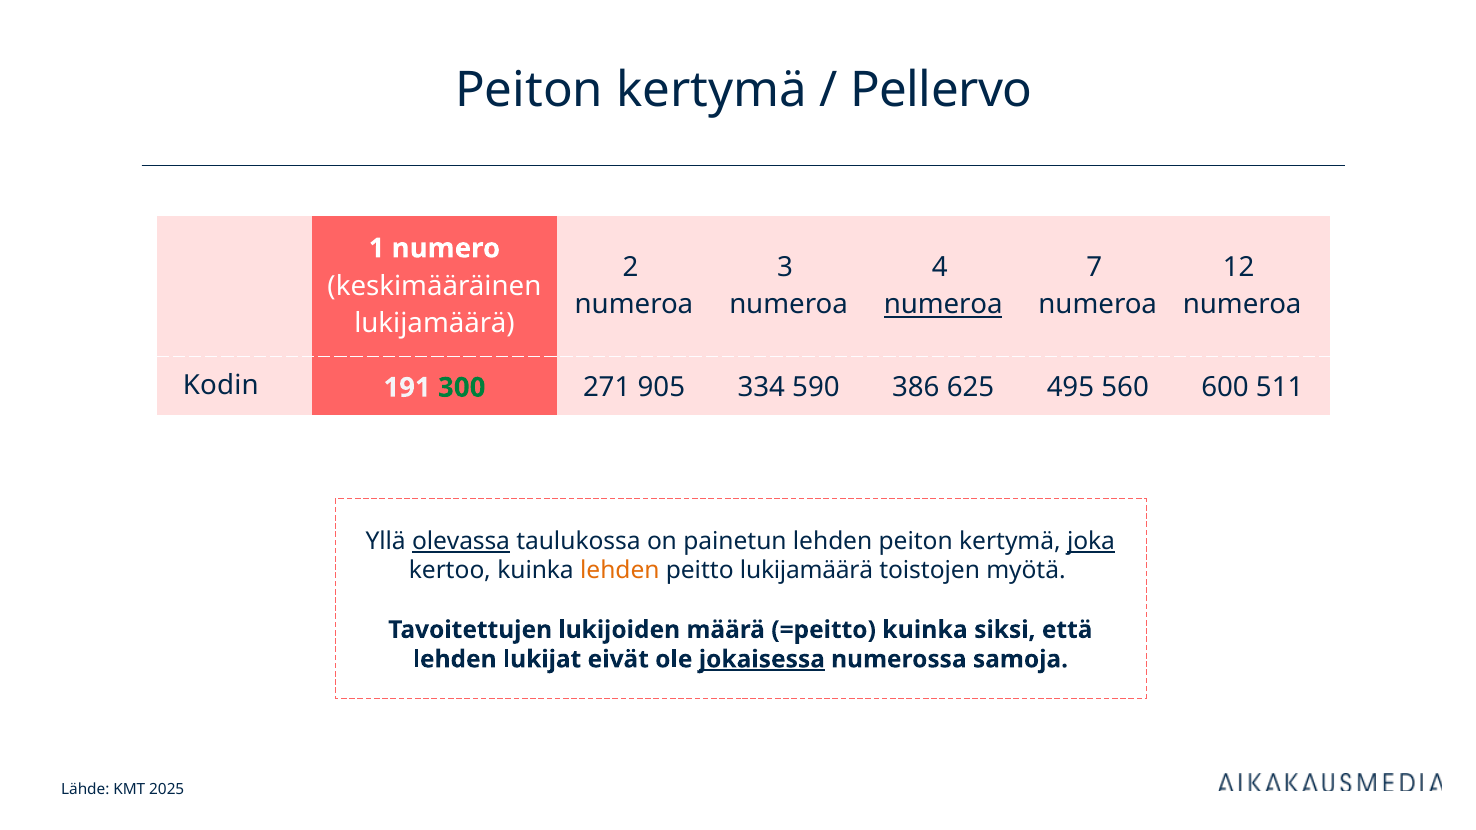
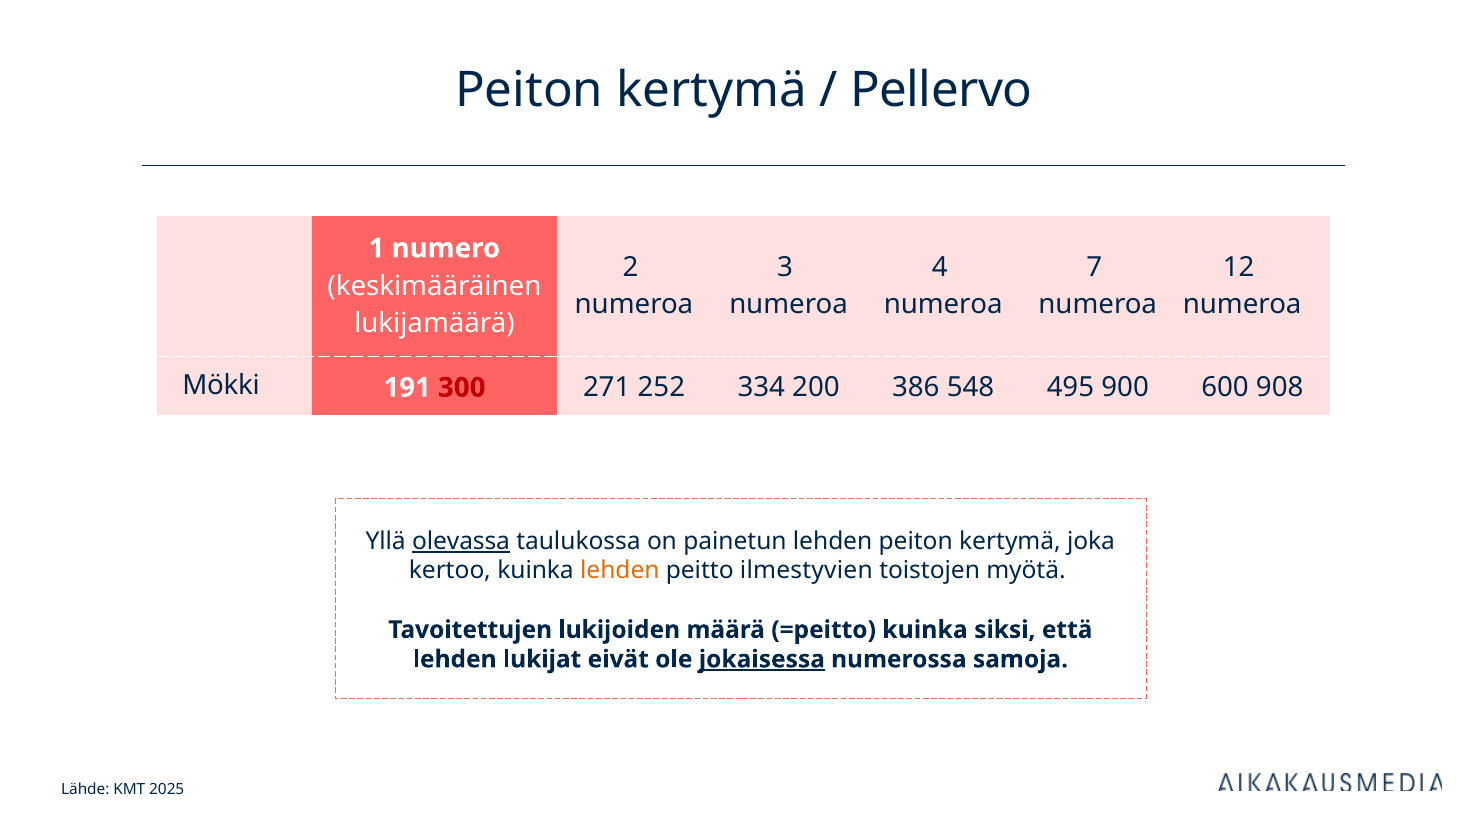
numeroa underline: present -> none (943, 305)
Kodin: Kodin -> Mökki (221, 386)
300 colour: green -> red (462, 388)
905: 905 -> 252 (661, 388)
590: 590 -> 200 (816, 388)
625: 625 -> 548 (971, 388)
560: 560 -> 900 (1125, 388)
511: 511 -> 908 (1280, 388)
joka underline: present -> none (1091, 541)
peitto lukijamäärä: lukijamäärä -> ilmestyvien (806, 571)
